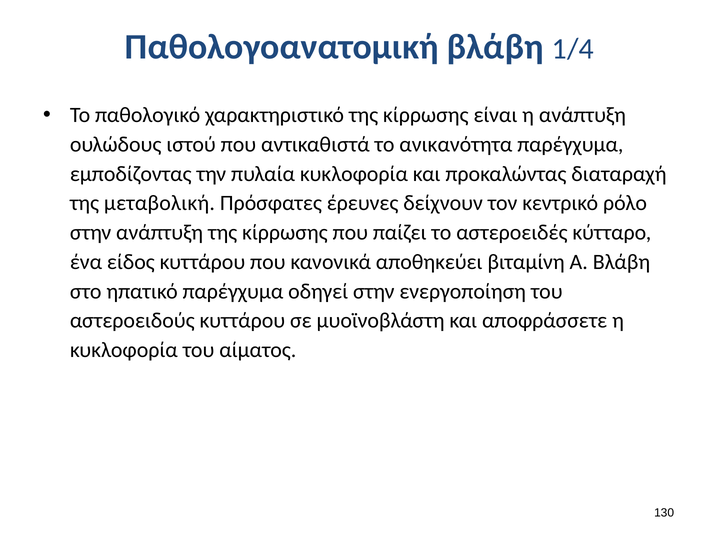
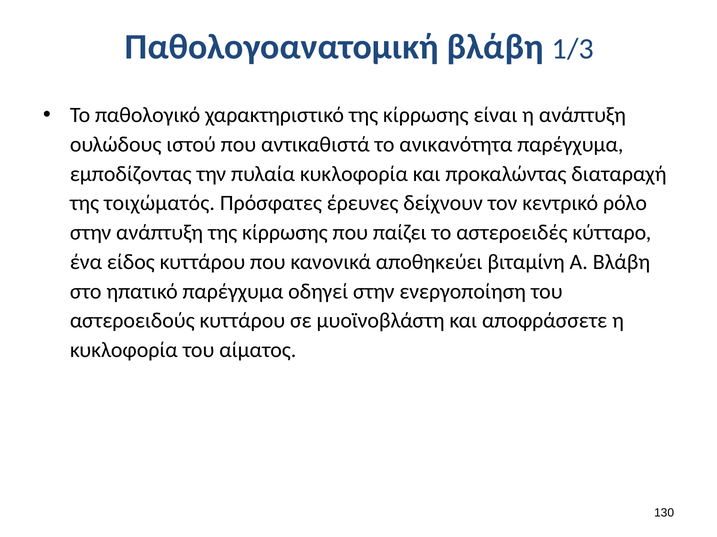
1/4: 1/4 -> 1/3 (573, 49)
μεταβολική: μεταβολική -> τοιχώματός (159, 203)
